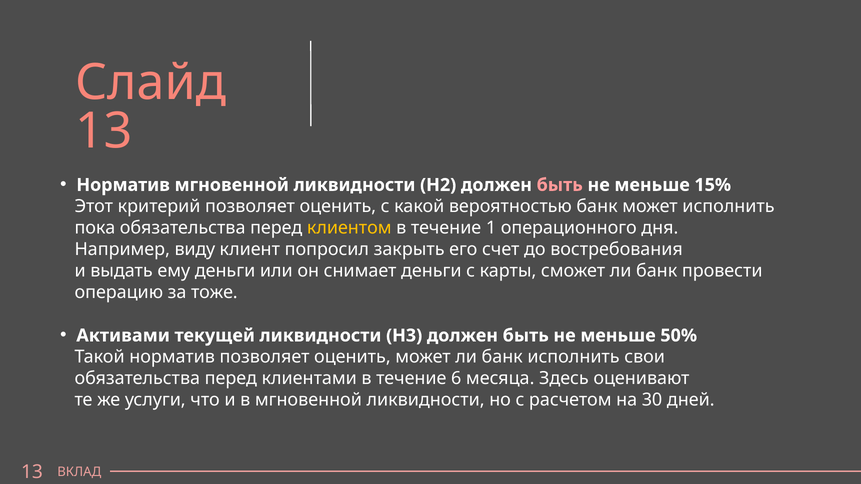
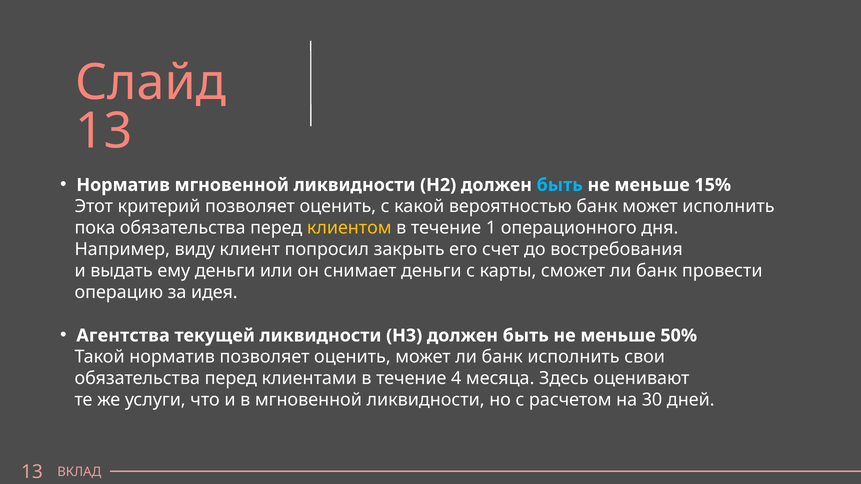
быть colour: pink -> light blue (560, 185)
тоже: тоже -> идея (214, 293)
Активами: Активами -> Агентства (123, 336)
6: 6 -> 4 (456, 379)
